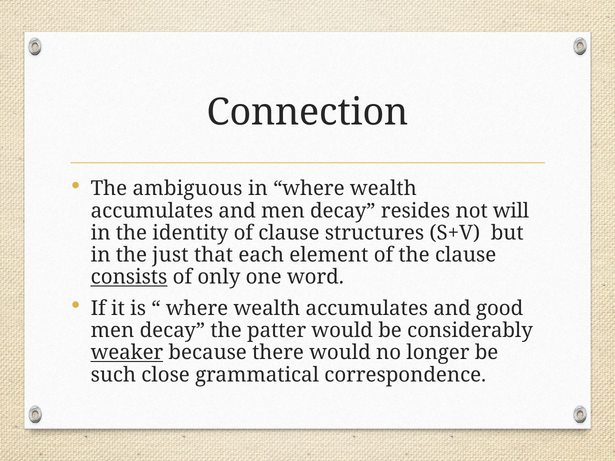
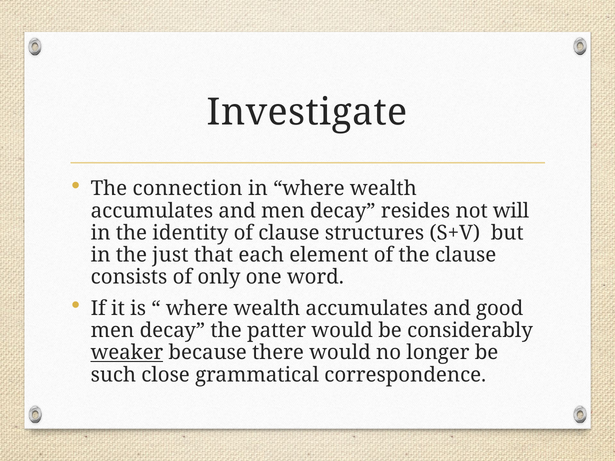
Connection: Connection -> Investigate (307, 113)
ambiguous: ambiguous -> connection (188, 189)
consists underline: present -> none (129, 277)
